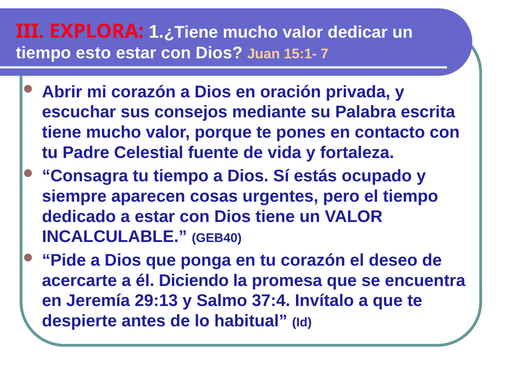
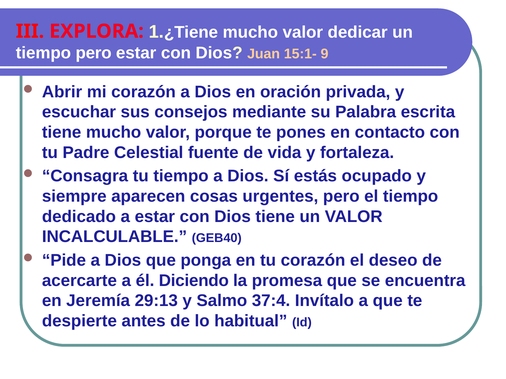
tiempo esto: esto -> pero (94, 53)
7: 7 -> 9 (325, 54)
